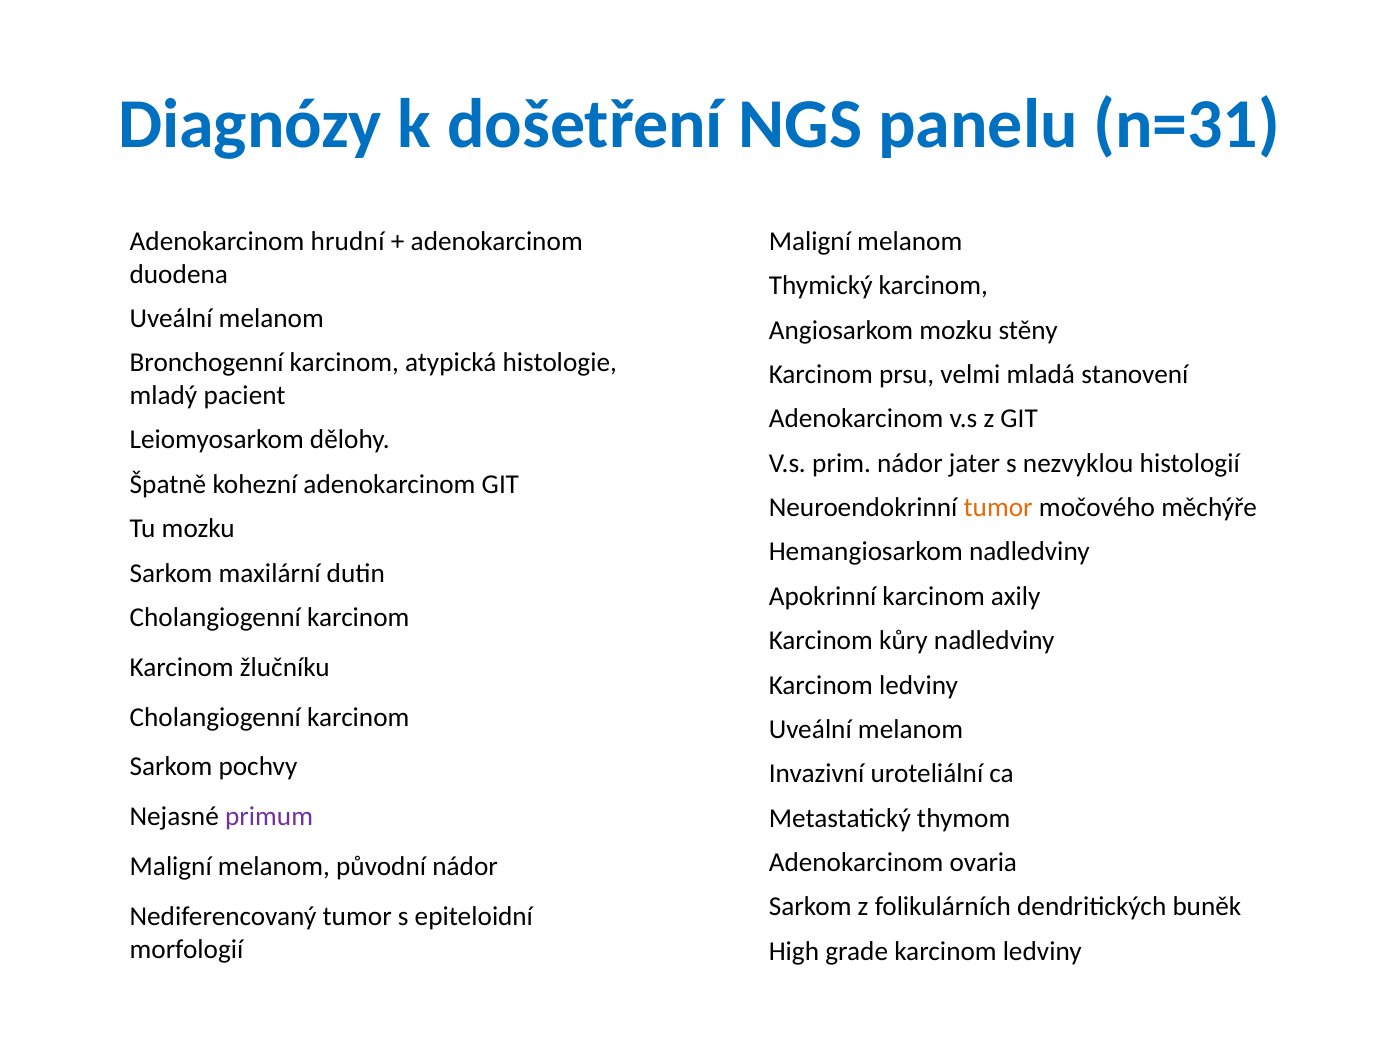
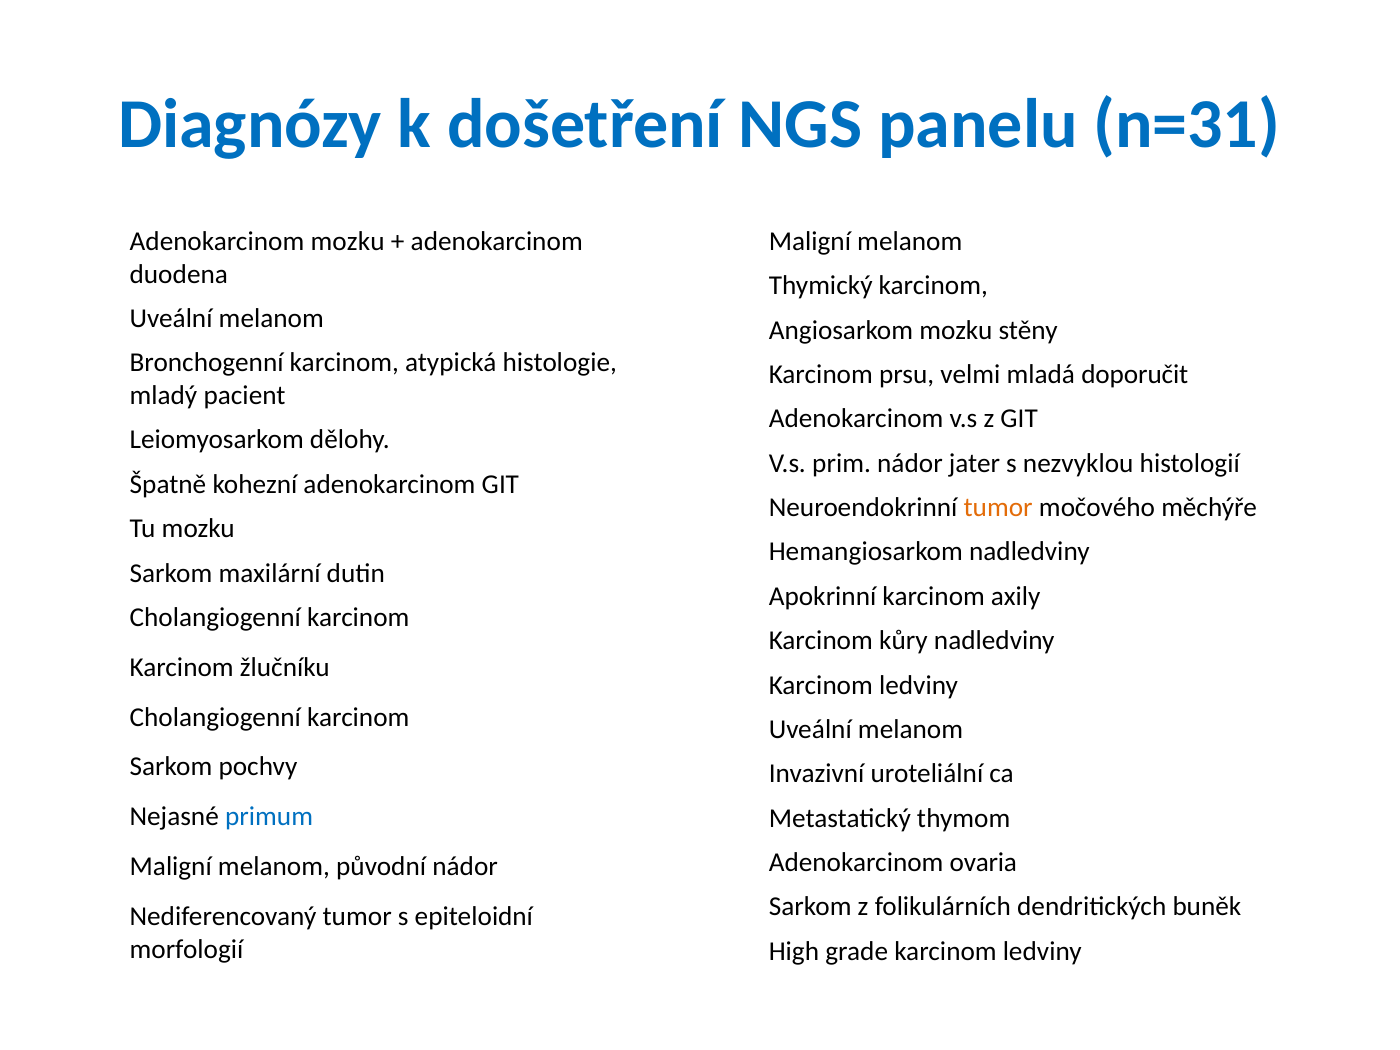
Adenokarcinom hrudní: hrudní -> mozku (348, 242)
stanovení: stanovení -> doporučit (1135, 375)
primum colour: purple -> blue (269, 817)
